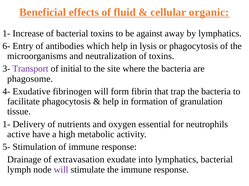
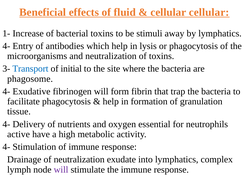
cellular organic: organic -> cellular (209, 12)
against: against -> stimuli (149, 33)
6-: 6- -> 4- (6, 46)
Transport colour: purple -> blue (30, 69)
1-: 1- -> 4- (6, 125)
5-: 5- -> 4- (6, 147)
of extravasation: extravasation -> neutralization (79, 160)
lymphatics bacterial: bacterial -> complex (217, 160)
